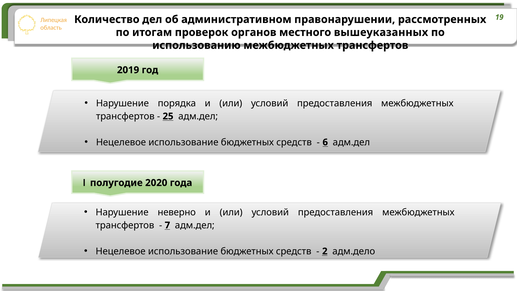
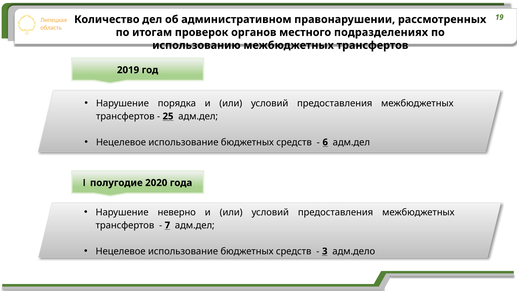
вышеуказанных: вышеуказанных -> подразделениях (381, 32)
2: 2 -> 3 (325, 251)
